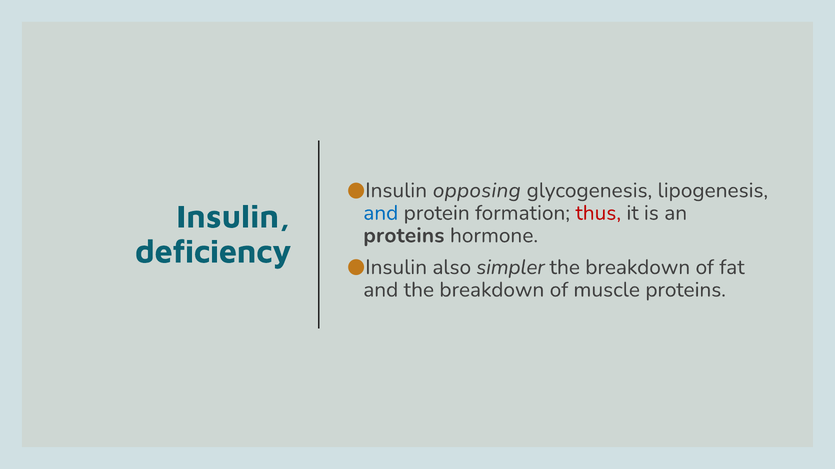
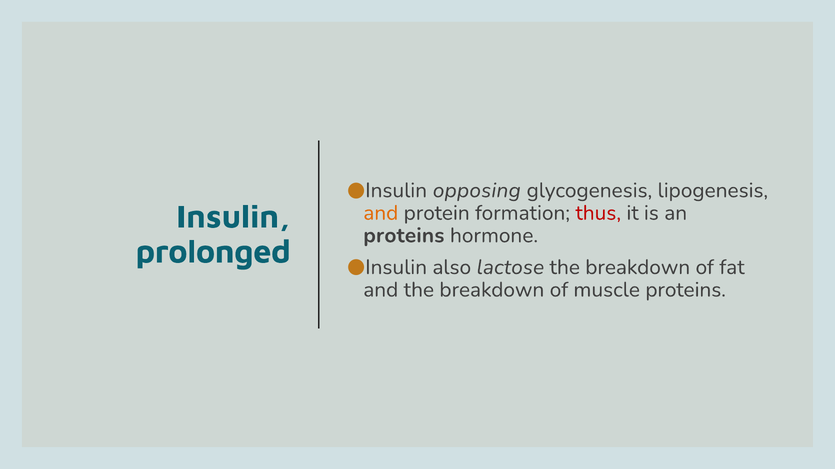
and colour: blue -> orange (381, 213)
deficiency: deficiency -> prolonged (213, 252)
simpler: simpler -> lactose (510, 268)
